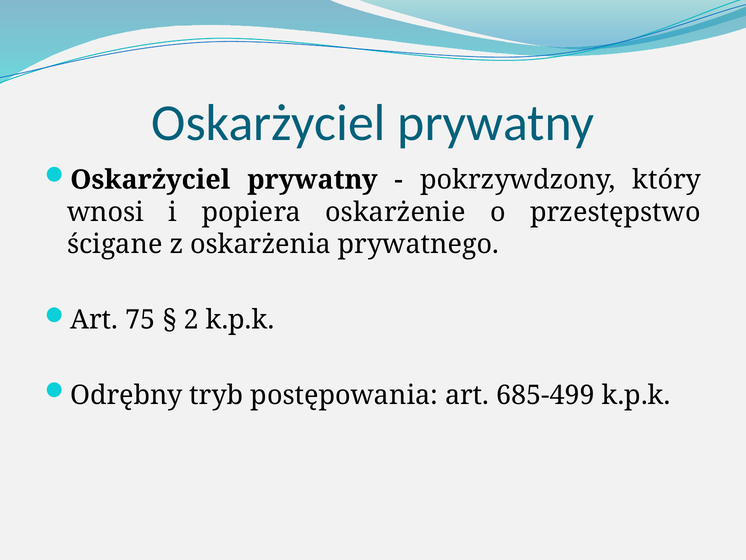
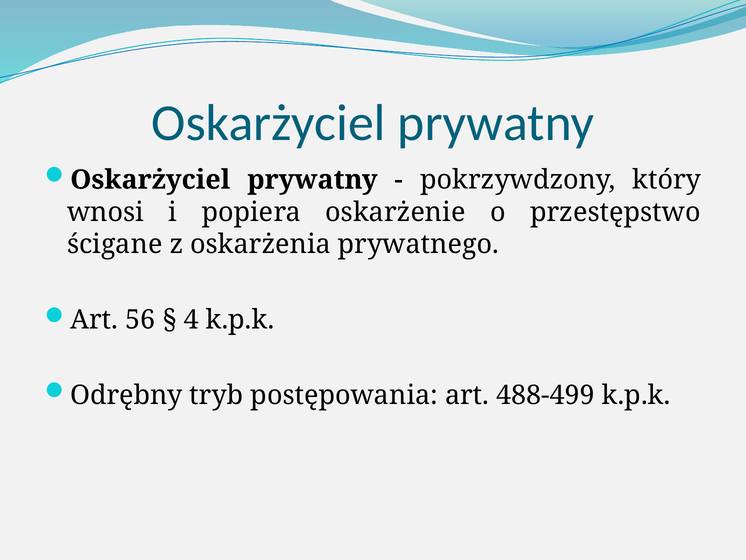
75: 75 -> 56 (140, 320)
2: 2 -> 4 (191, 320)
685-499: 685-499 -> 488-499 (546, 395)
